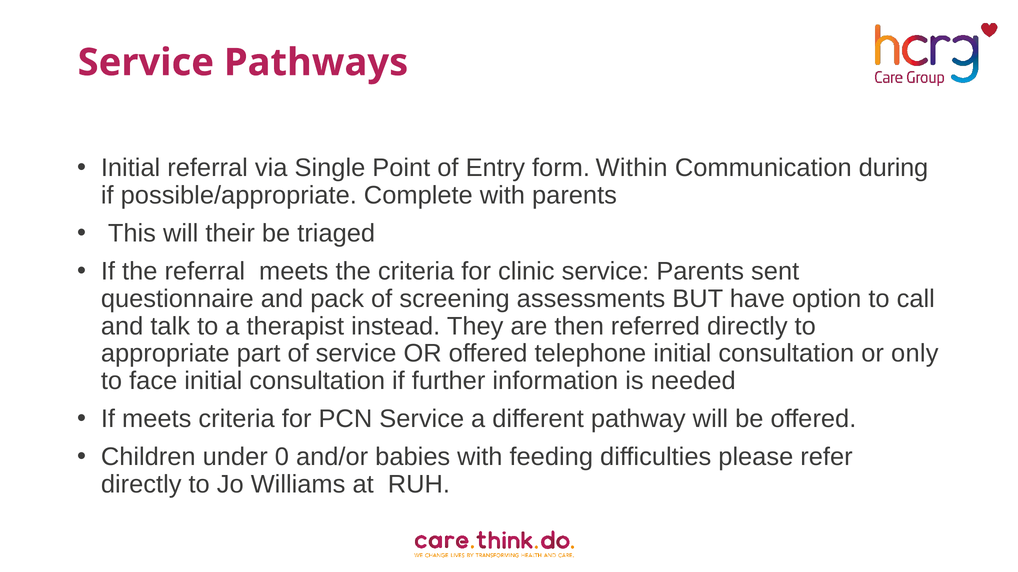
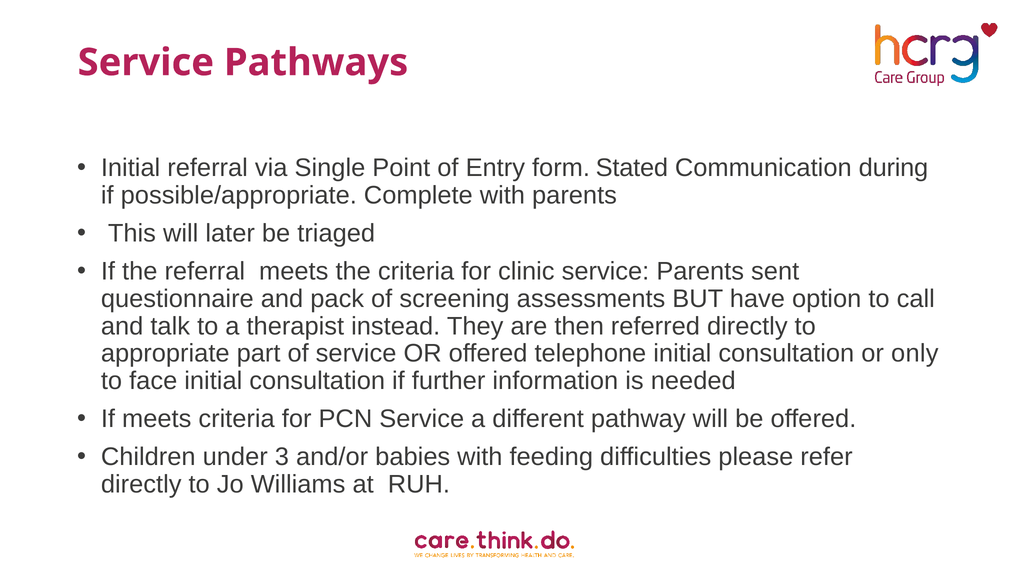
Within: Within -> Stated (632, 168)
their: their -> later (230, 233)
0: 0 -> 3 (282, 458)
